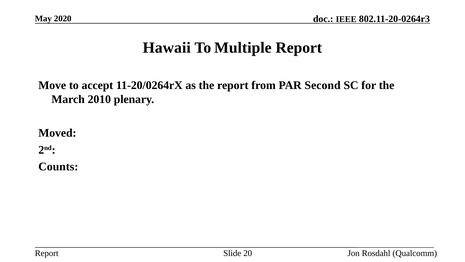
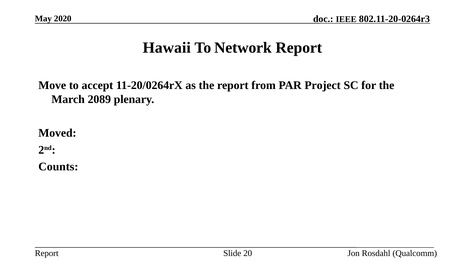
Multiple: Multiple -> Network (243, 48)
Second: Second -> Project (323, 85)
2010: 2010 -> 2089 (99, 99)
